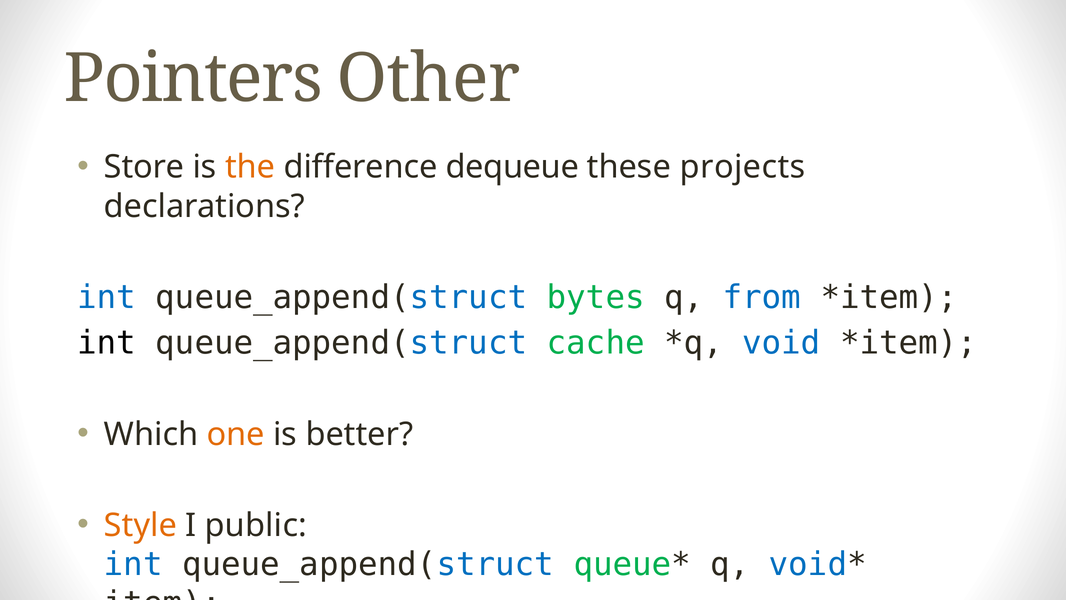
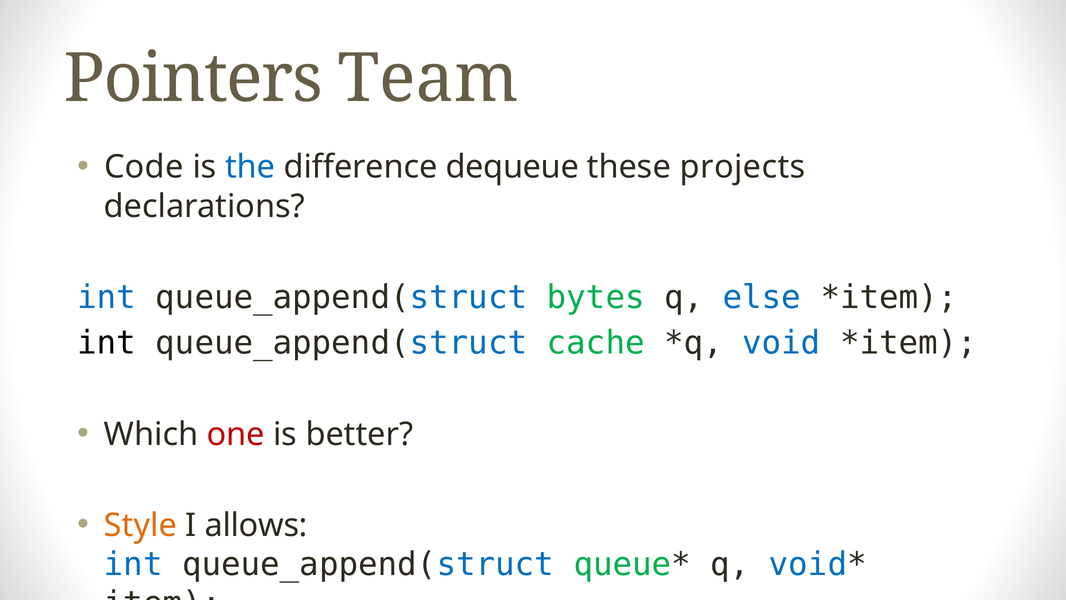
Other: Other -> Team (428, 79)
Store: Store -> Code (144, 167)
the colour: orange -> blue (250, 167)
from: from -> else (762, 297)
one colour: orange -> red (236, 434)
public: public -> allows (256, 525)
